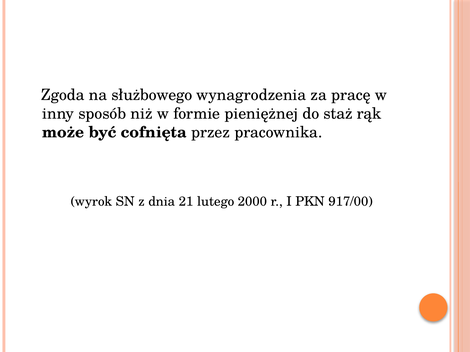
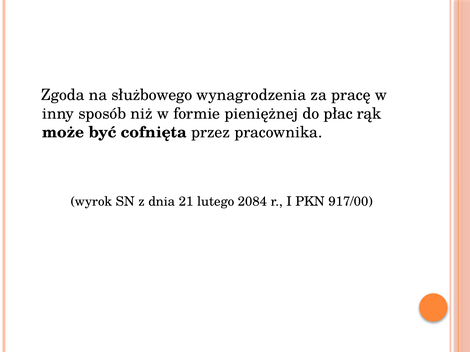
staż: staż -> płac (338, 114)
2000: 2000 -> 2084 (253, 202)
